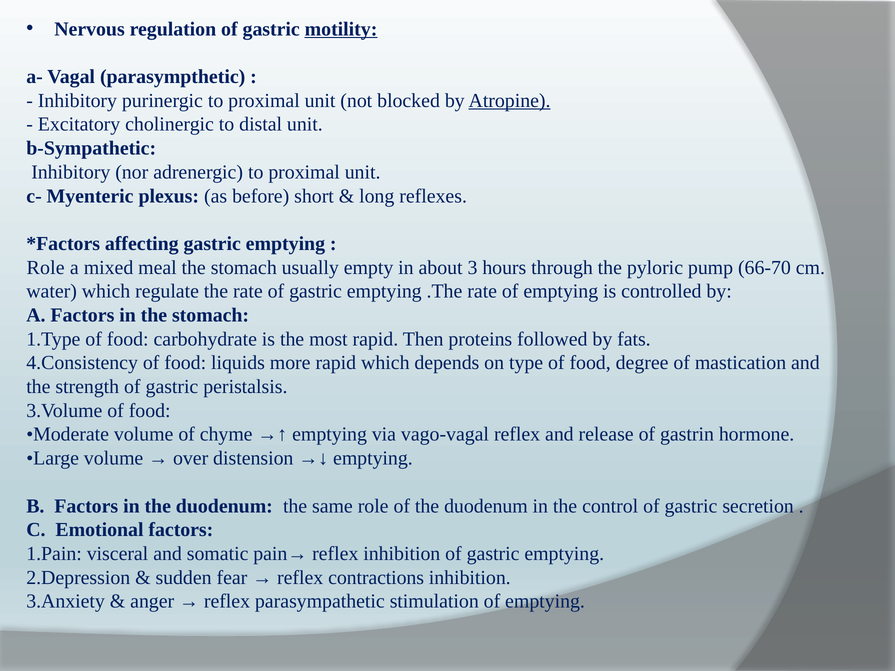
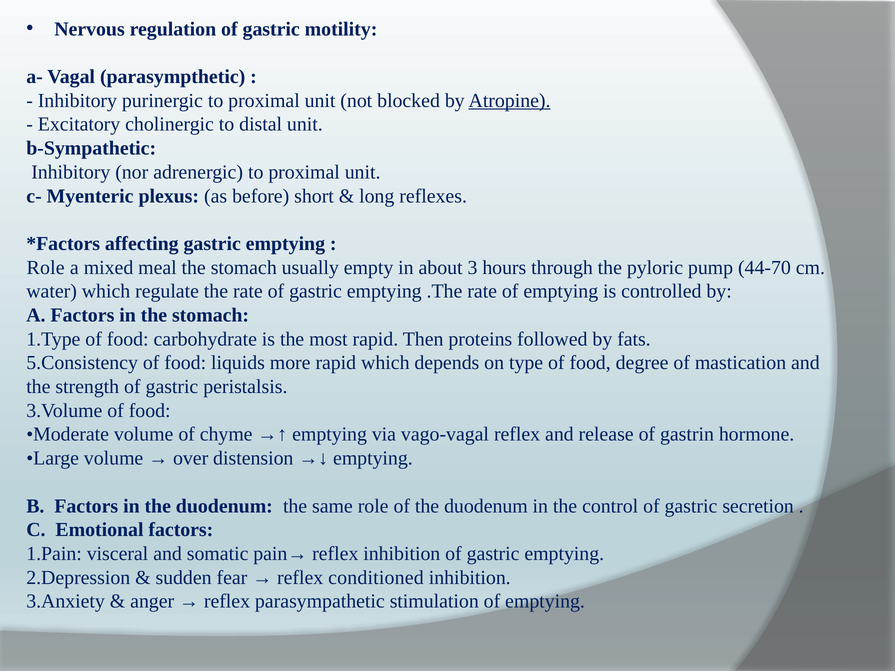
motility underline: present -> none (341, 29)
66-70: 66-70 -> 44-70 (764, 268)
4.Consistency: 4.Consistency -> 5.Consistency (82, 363)
contractions: contractions -> conditioned (376, 578)
